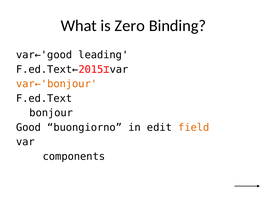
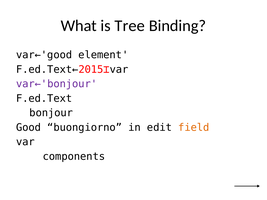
Zero: Zero -> Tree (130, 26)
leading: leading -> element (103, 55)
var←'bonjour colour: orange -> purple (57, 84)
